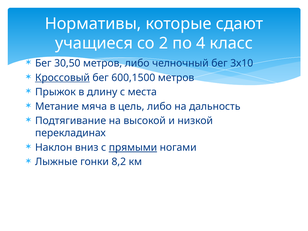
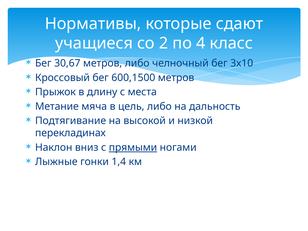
30,50: 30,50 -> 30,67 (67, 63)
Кроссовый underline: present -> none (62, 78)
8,2: 8,2 -> 1,4 (119, 162)
